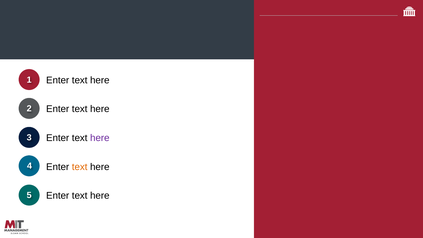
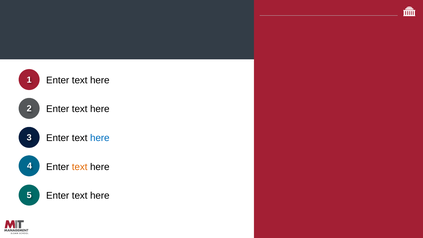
here colour: purple -> blue (100, 138)
